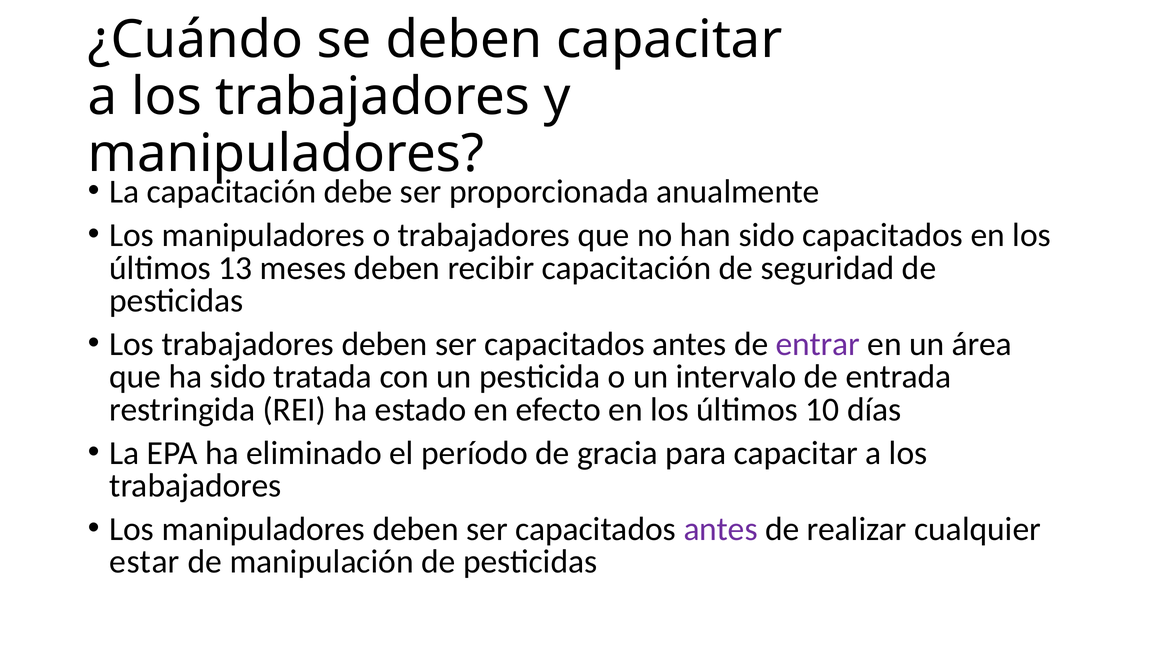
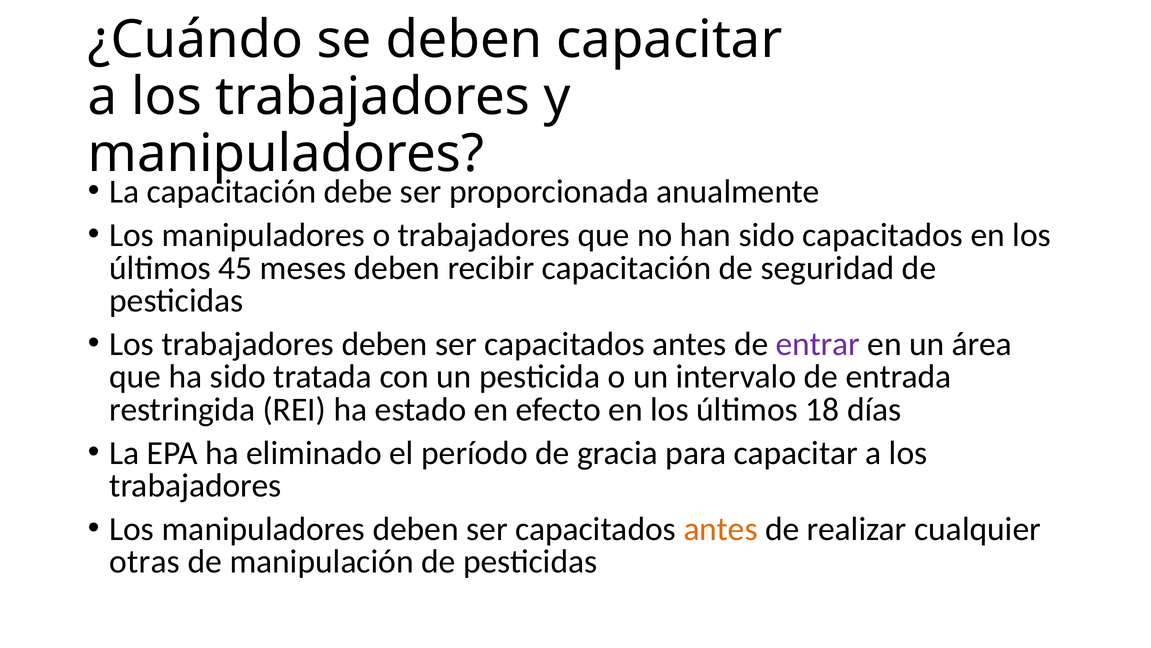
13: 13 -> 45 (235, 268)
10: 10 -> 18 (822, 409)
antes colour: purple -> orange (721, 529)
estar: estar -> otras (145, 561)
